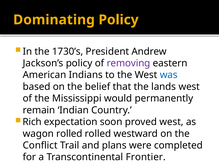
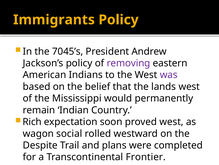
Dominating: Dominating -> Immigrants (54, 20)
1730’s: 1730’s -> 7045’s (68, 51)
was colour: blue -> purple (169, 75)
wagon rolled: rolled -> social (69, 133)
Conflict: Conflict -> Despite (40, 145)
